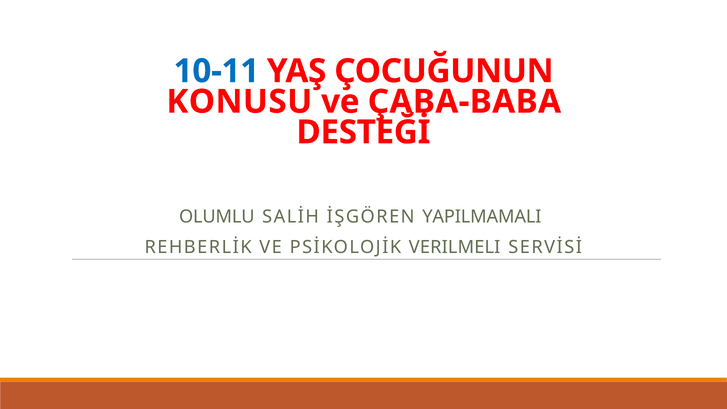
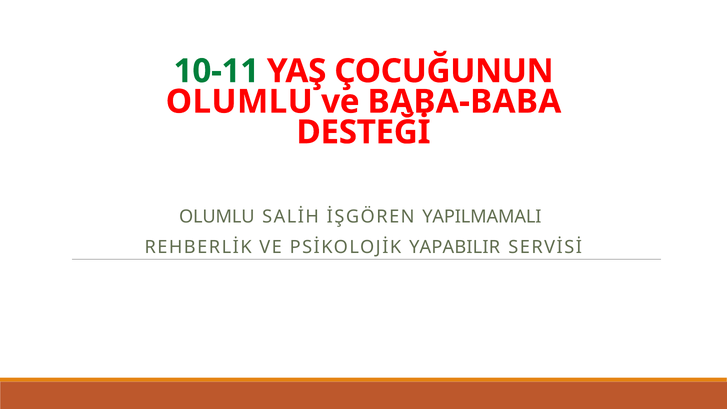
10-11 colour: blue -> green (216, 71)
KONUSU: KONUSU -> OLUMLU (239, 102)
ÇABA-BABA: ÇABA-BABA -> BABA-BABA (464, 102)
VERILMELI: VERILMELI -> YAPABILIR (455, 247)
